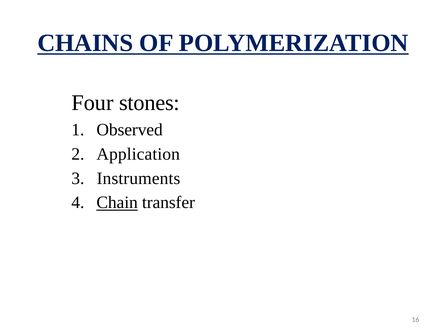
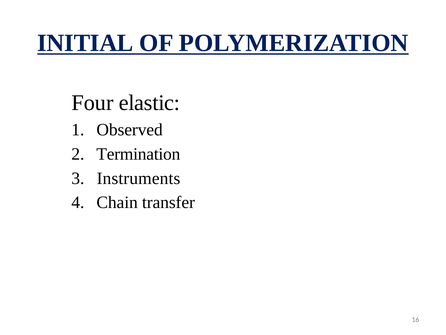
CHAINS: CHAINS -> INITIAL (85, 43)
stones: stones -> elastic (149, 103)
Application: Application -> Termination (138, 154)
Chain underline: present -> none (117, 202)
